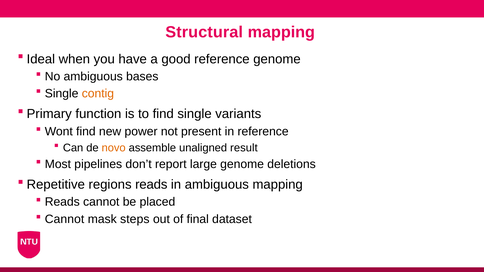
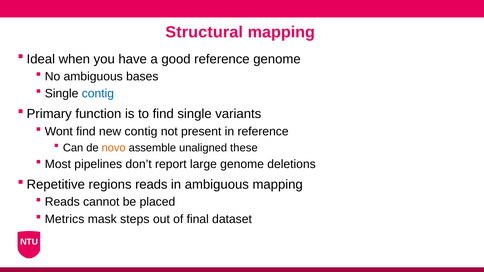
contig colour: orange -> blue (98, 94)
new power: power -> contig (141, 132)
result: result -> these (244, 148)
Cannot: Cannot -> Metrics (65, 219)
